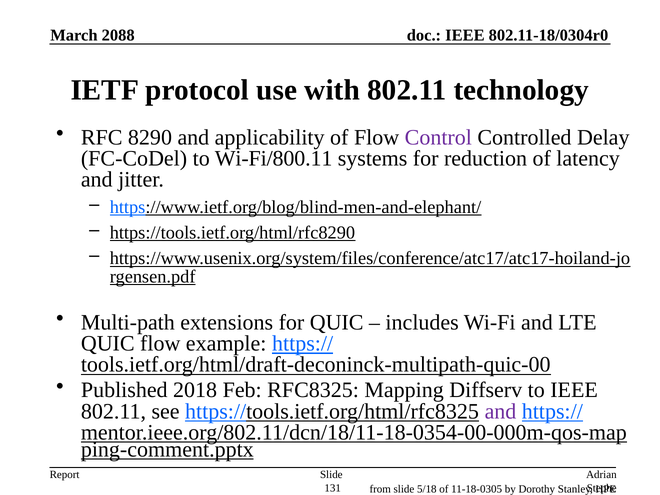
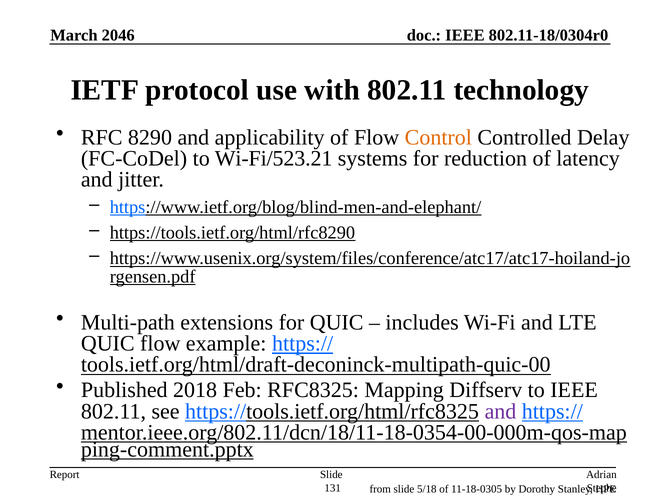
2088: 2088 -> 2046 (118, 35)
Control colour: purple -> orange (438, 137)
Wi-Fi/800.11: Wi-Fi/800.11 -> Wi-Fi/523.21 (274, 158)
